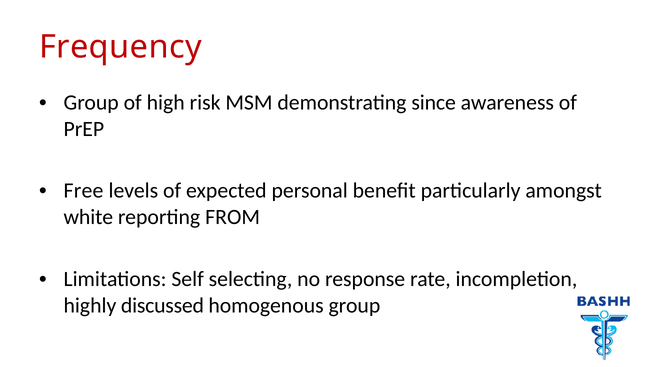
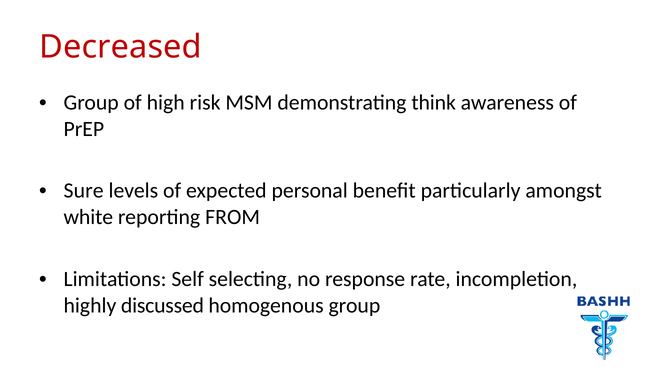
Frequency: Frequency -> Decreased (121, 47)
since: since -> think (434, 102)
Free: Free -> Sure (84, 191)
